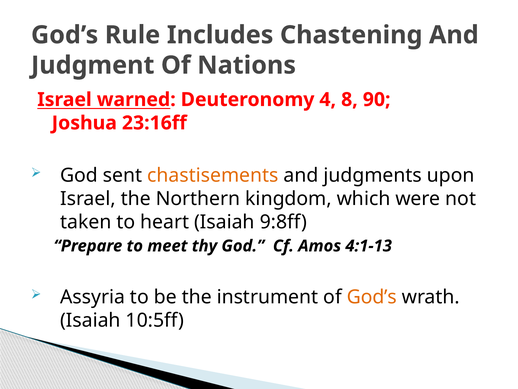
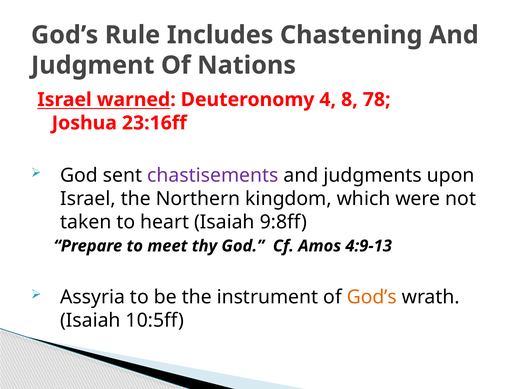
90: 90 -> 78 (377, 99)
chastisements colour: orange -> purple (213, 175)
4:1-13: 4:1-13 -> 4:9-13 (369, 246)
